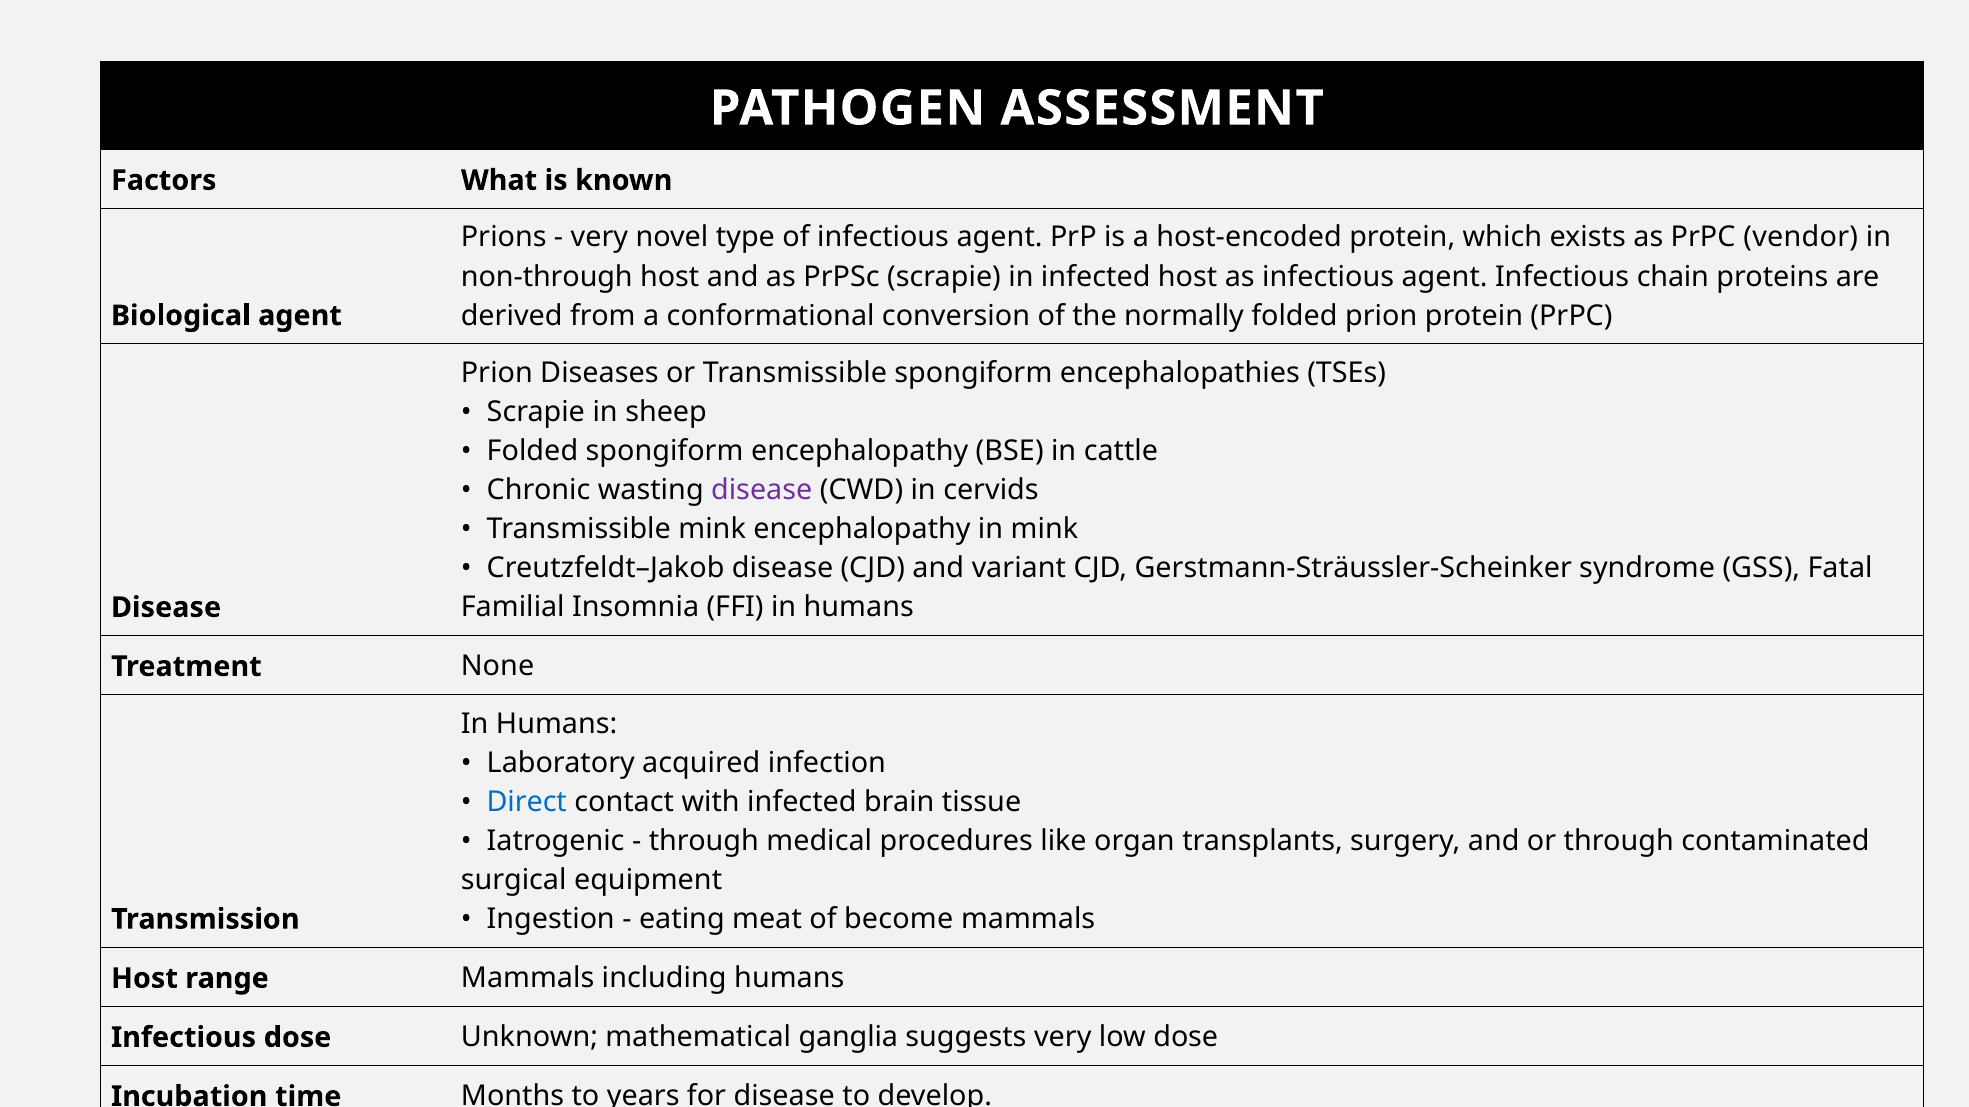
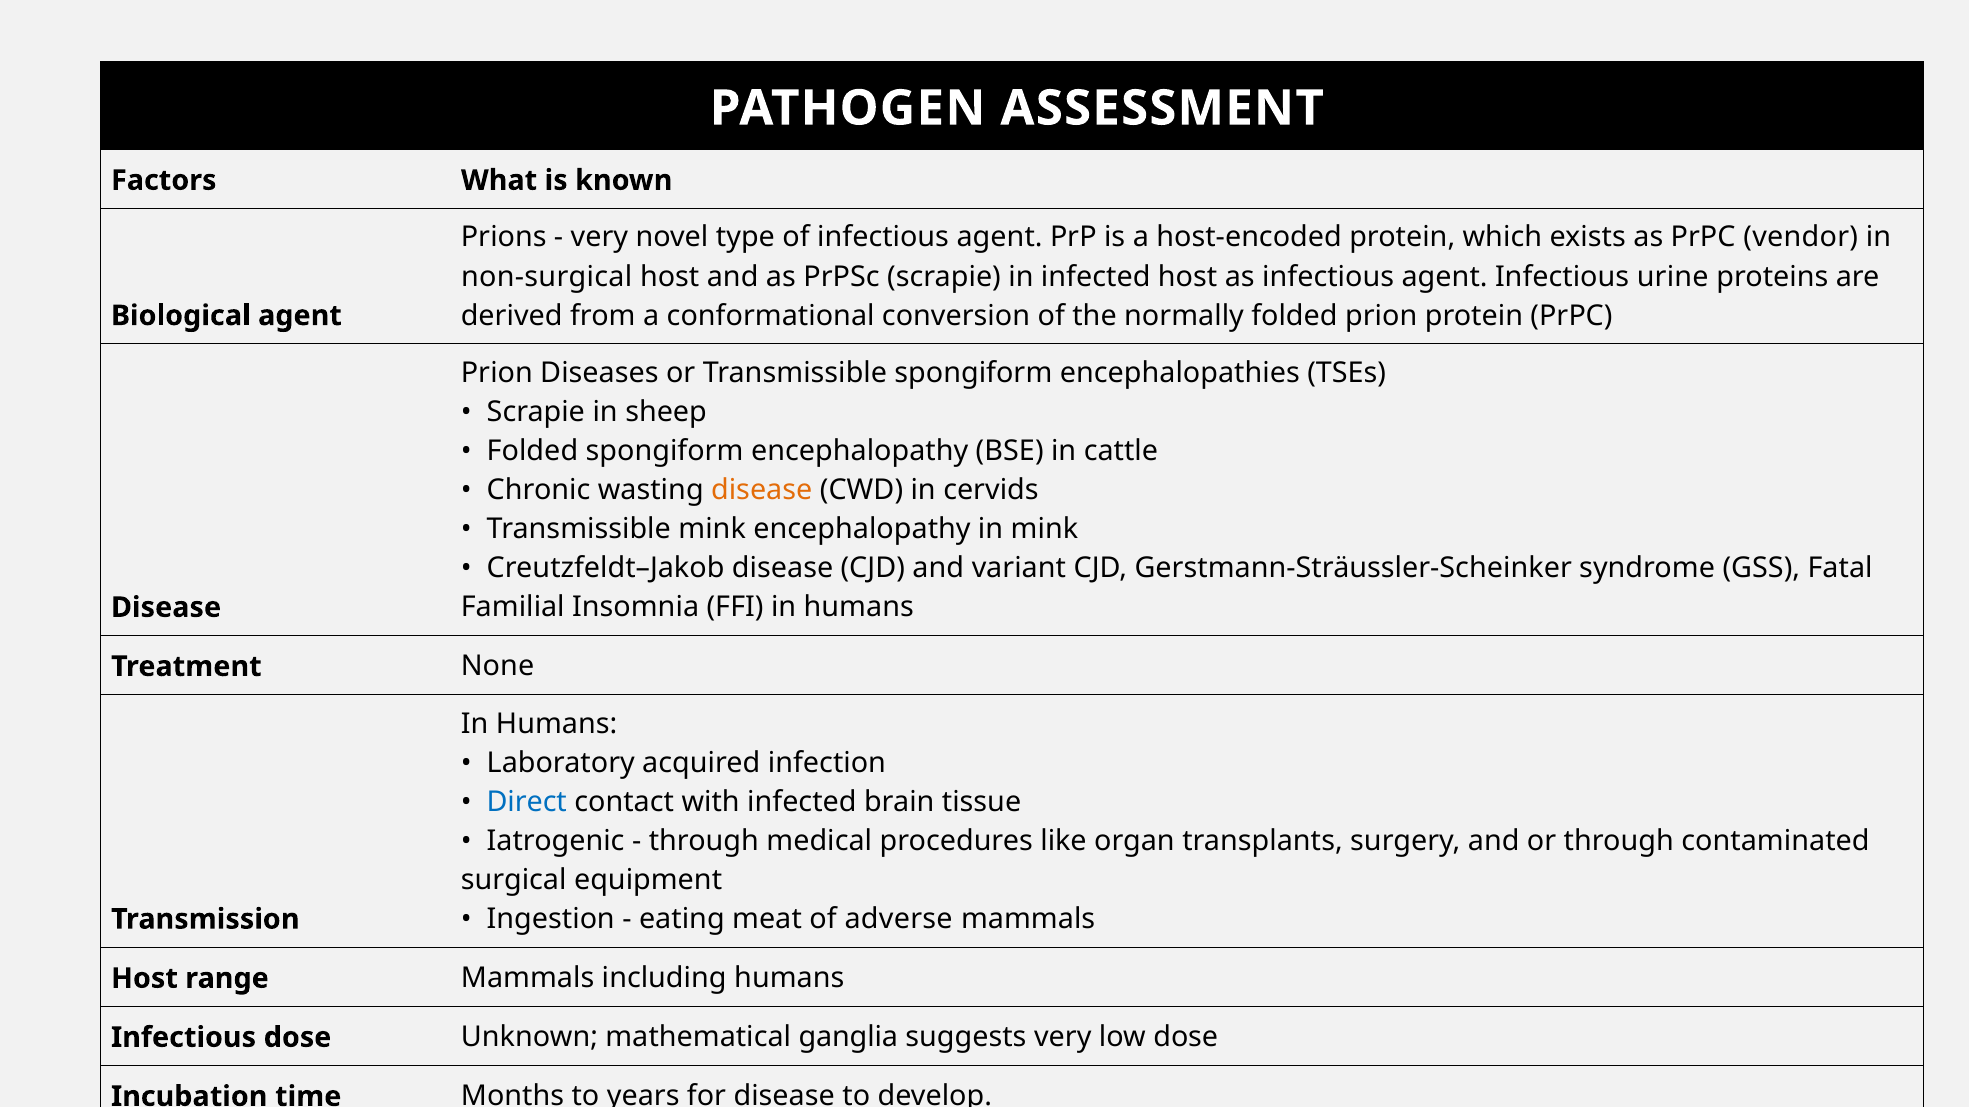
non-through: non-through -> non-surgical (547, 277)
chain: chain -> urine (1673, 277)
disease colour: purple -> orange (762, 490)
become: become -> adverse (899, 920)
